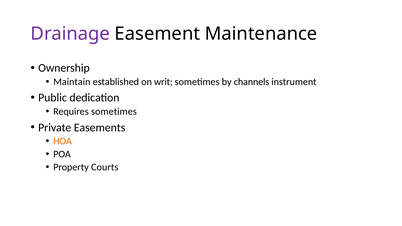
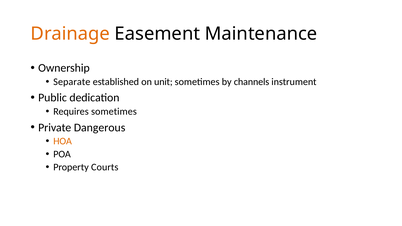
Drainage colour: purple -> orange (70, 34)
Maintain: Maintain -> Separate (72, 82)
writ: writ -> unit (163, 82)
Easements: Easements -> Dangerous (100, 128)
